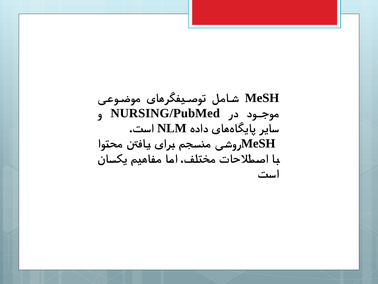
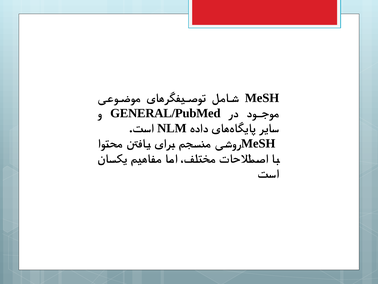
NURSING/PubMed: NURSING/PubMed -> GENERAL/PubMed (165, 113)
